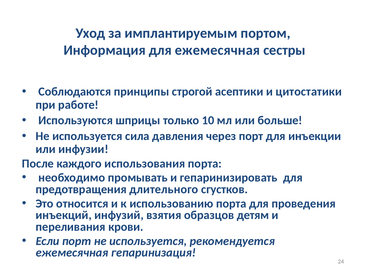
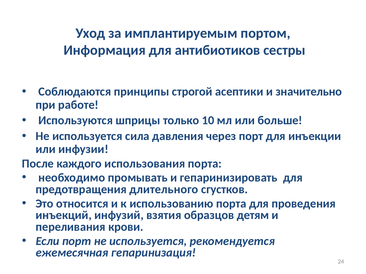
для ежемесячная: ежемесячная -> антибиотиков (218, 50)
цитостатики: цитостатики -> значительно (309, 92)
